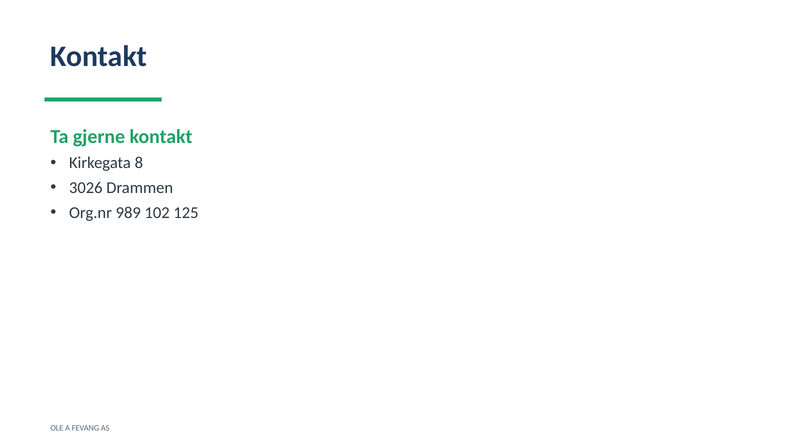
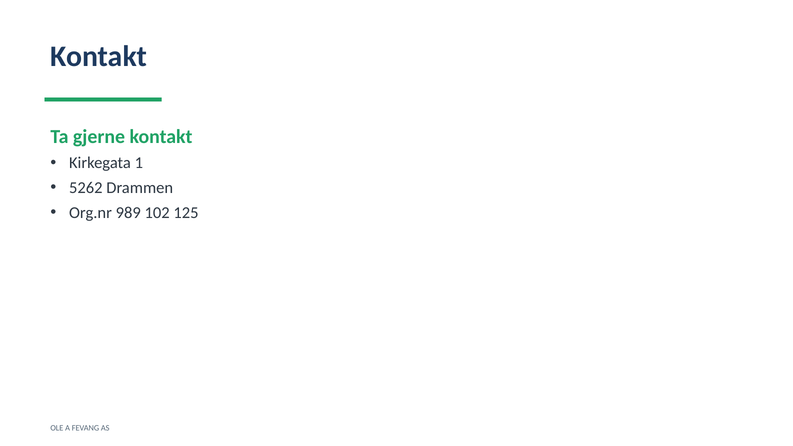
8: 8 -> 1 (139, 163)
3026: 3026 -> 5262 (86, 188)
